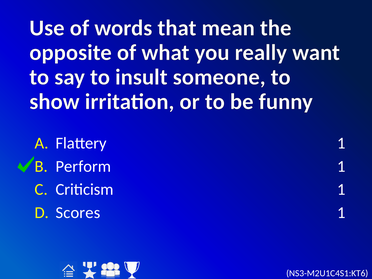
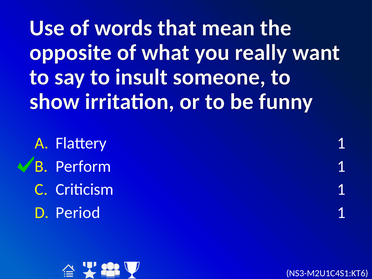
Scores: Scores -> Period (78, 213)
